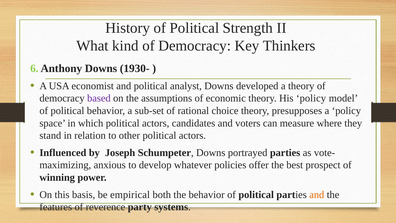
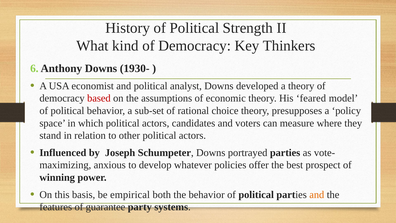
based colour: purple -> red (99, 98)
His policy: policy -> feared (311, 98)
reverence: reverence -> guarantee (105, 207)
